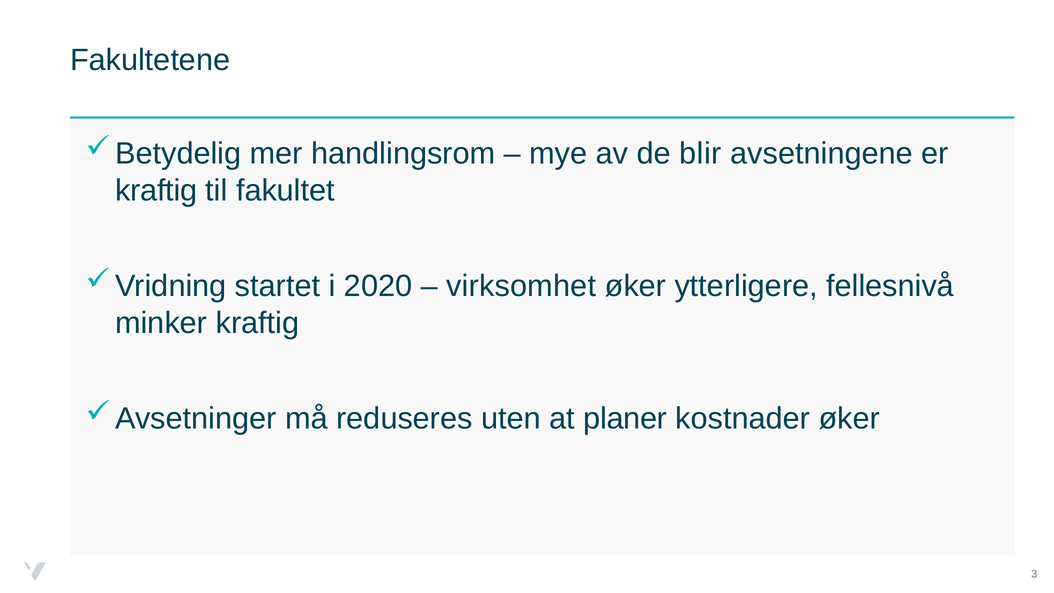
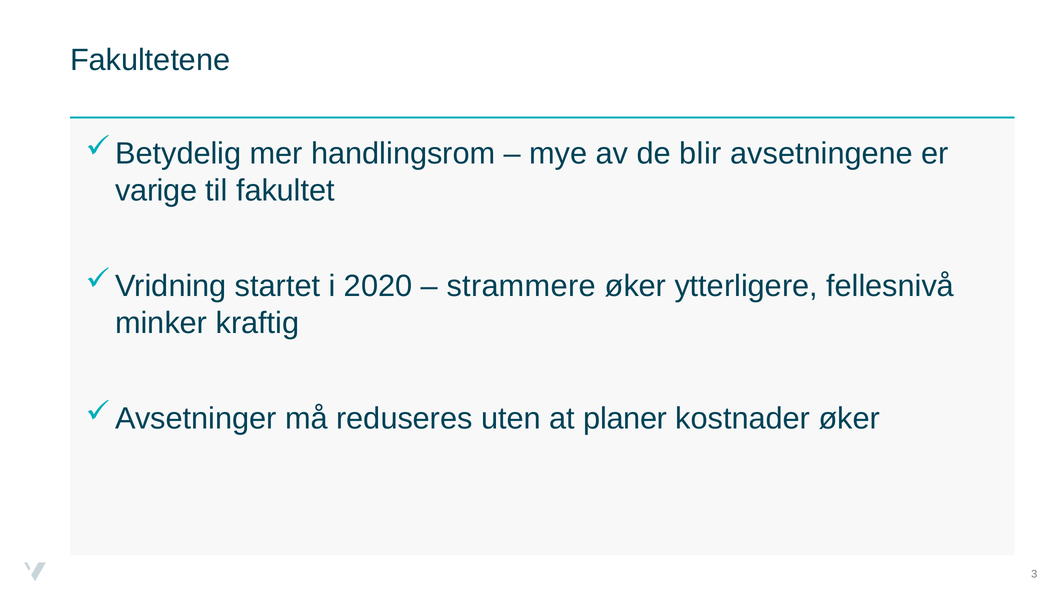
kraftig: kraftig -> varige (156, 191)
virksomhet: virksomhet -> strammere (521, 286)
